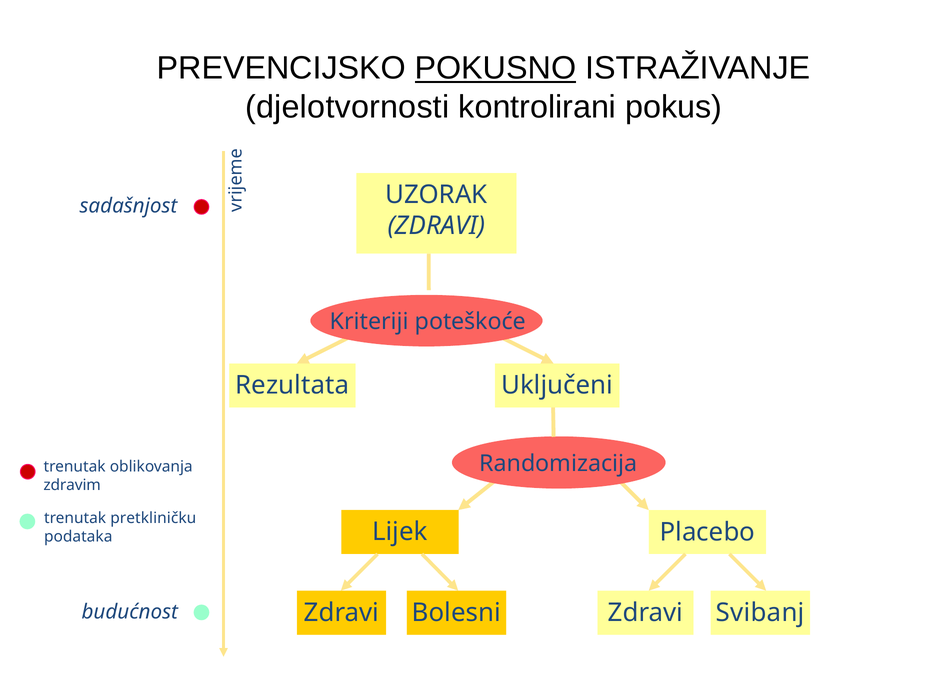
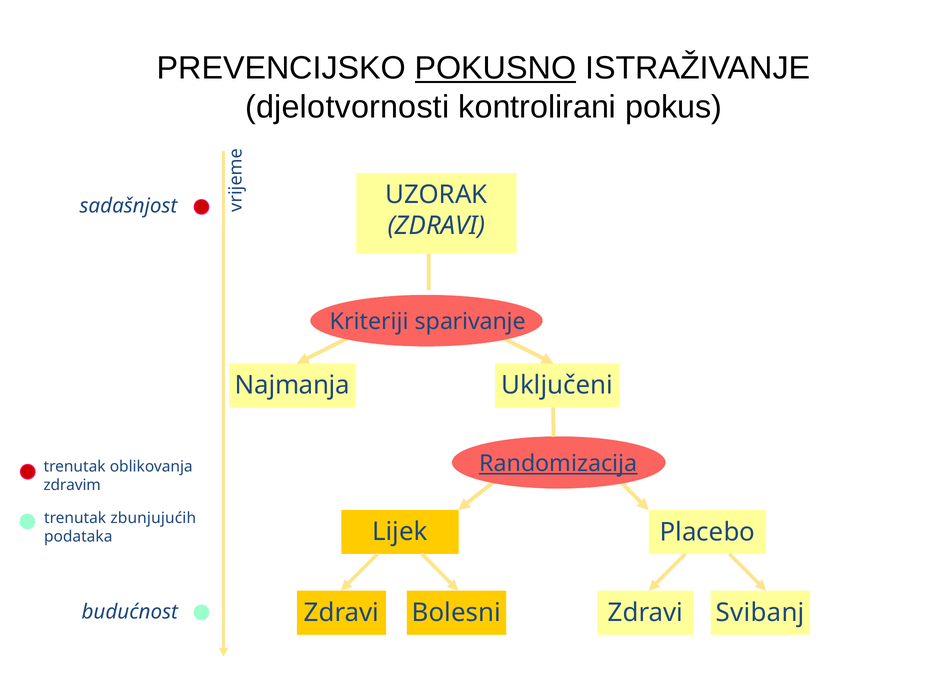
poteškoće: poteškoće -> sparivanje (470, 322)
Rezultata: Rezultata -> Najmanja (292, 386)
Randomizacija underline: none -> present (558, 464)
pretkliničku: pretkliničku -> zbunjujućih (153, 518)
